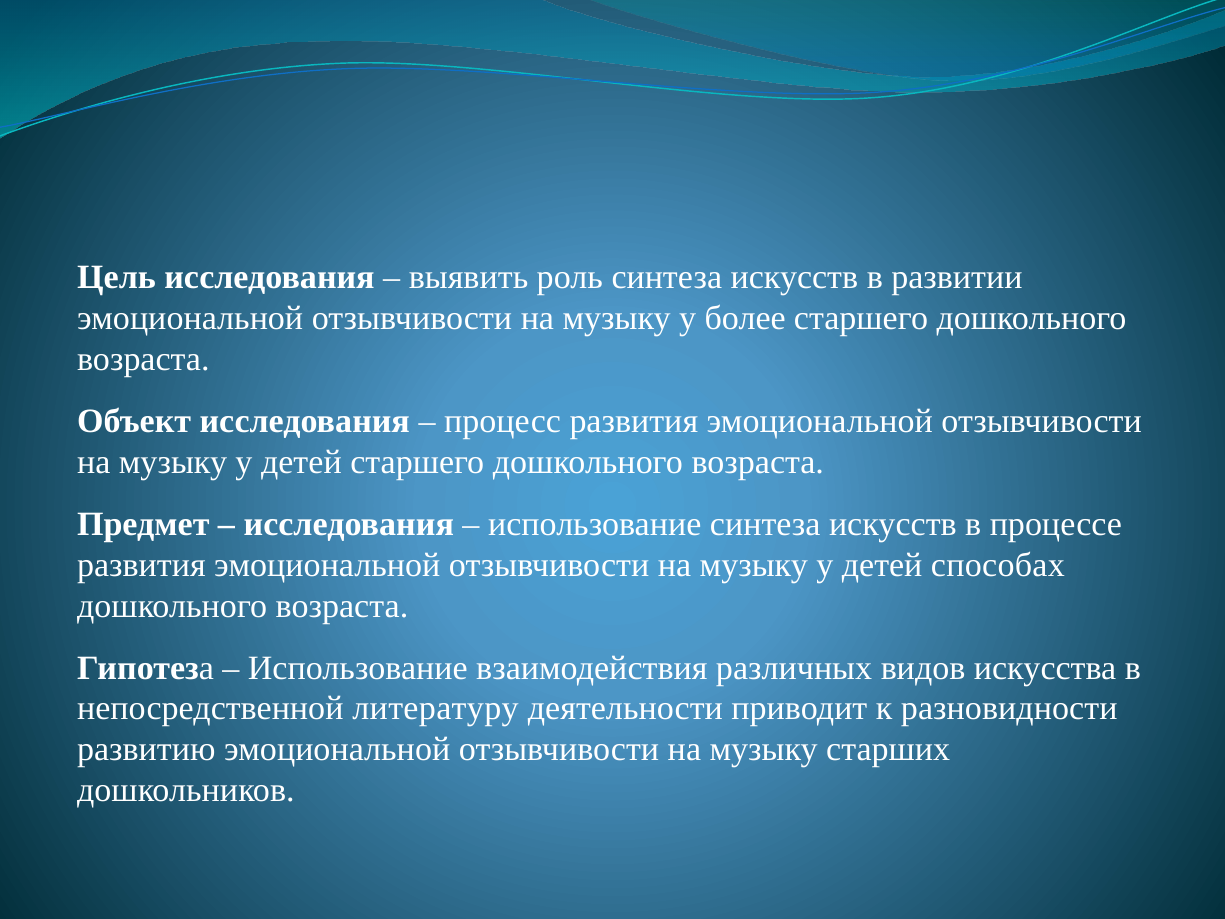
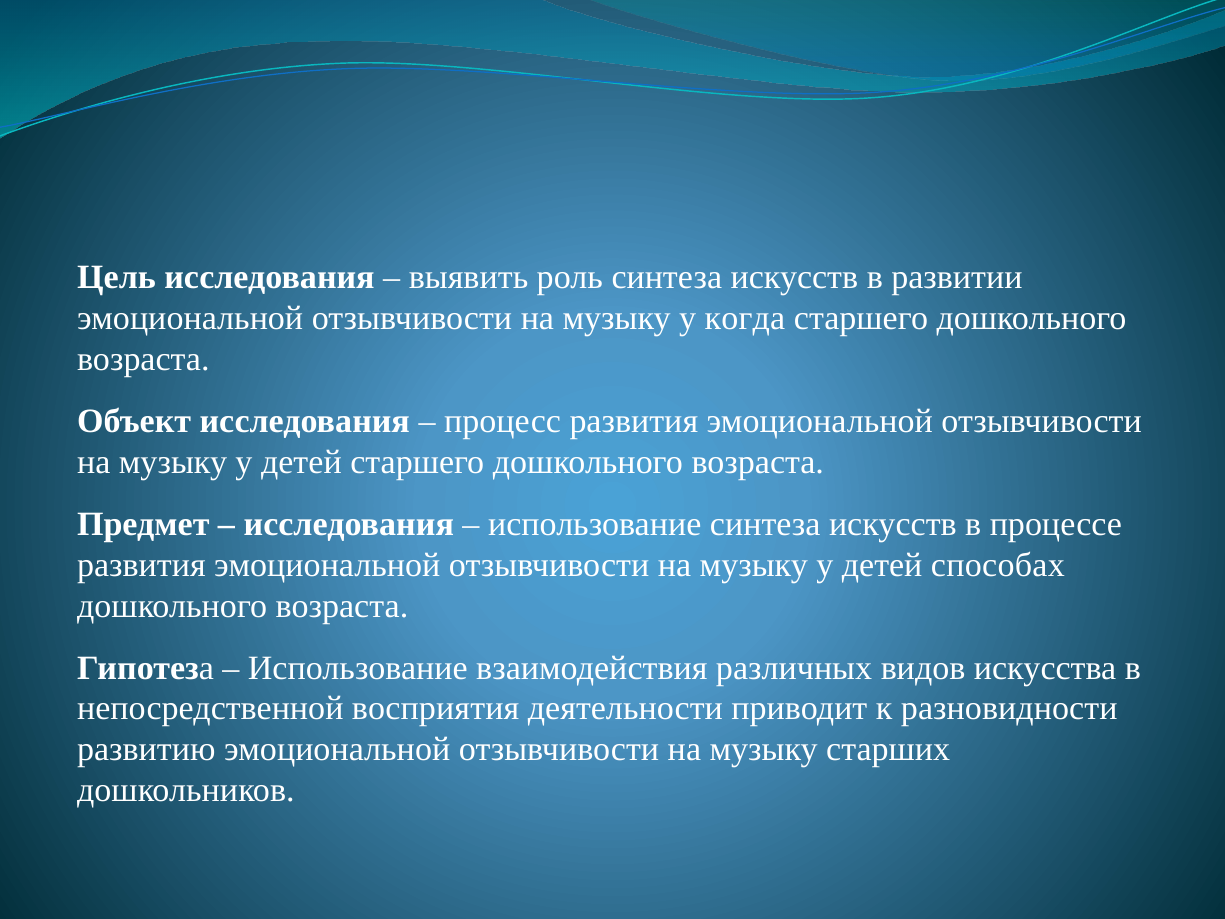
более: более -> когда (745, 319)
литературу: литературу -> восприятия (436, 709)
